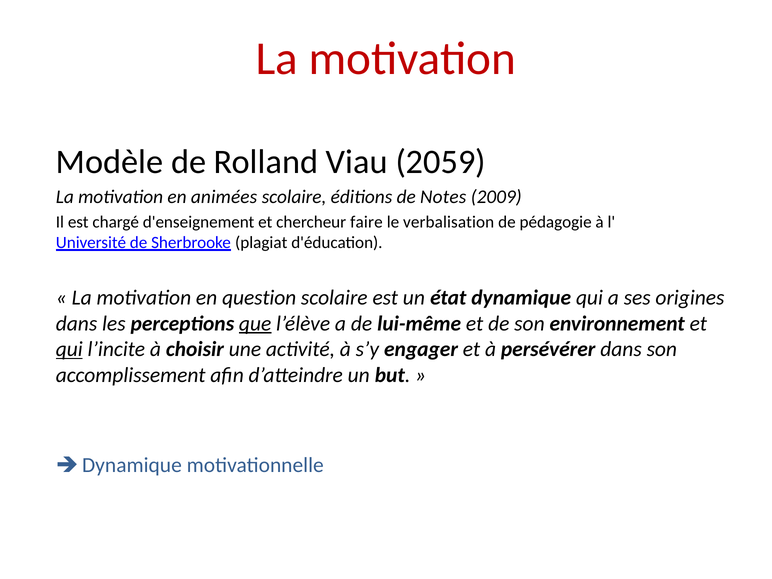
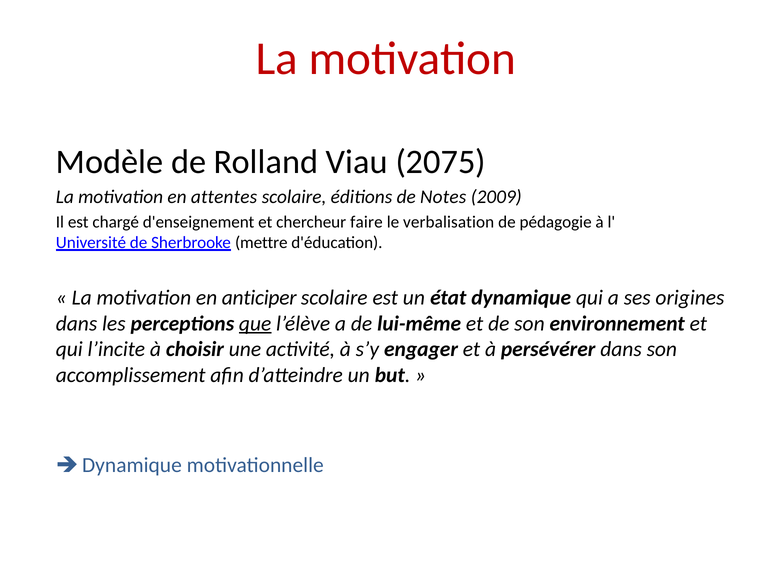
2059: 2059 -> 2075 (441, 162)
animées: animées -> attentes (224, 197)
plagiat: plagiat -> mettre (261, 243)
question: question -> anticiper (259, 298)
qui underline: present -> none (69, 349)
